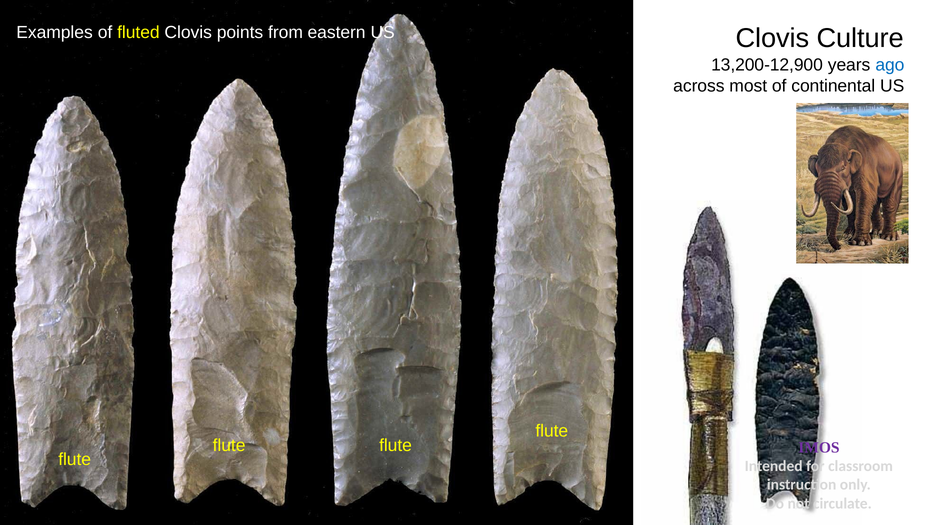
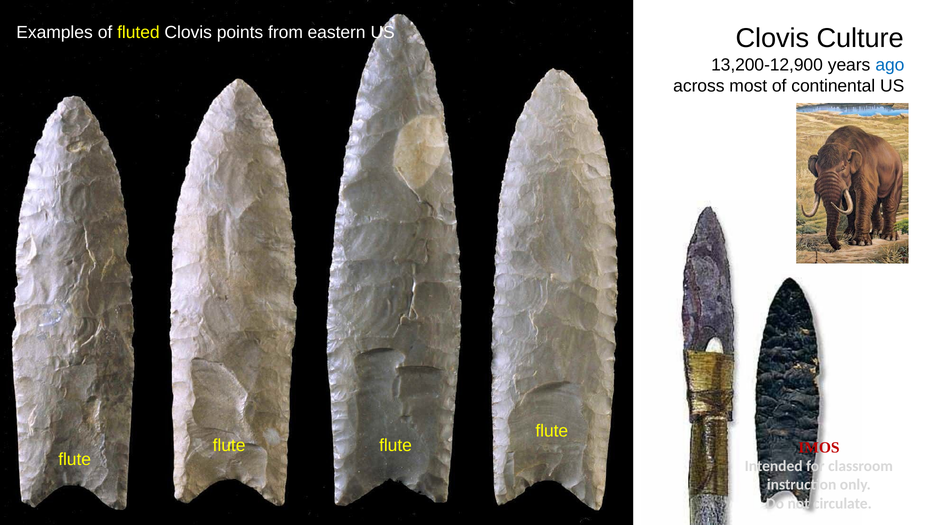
IMOS colour: purple -> red (819, 447)
